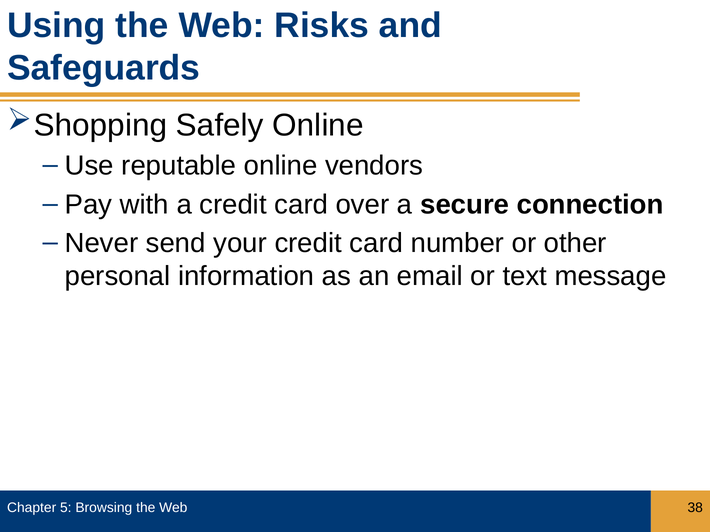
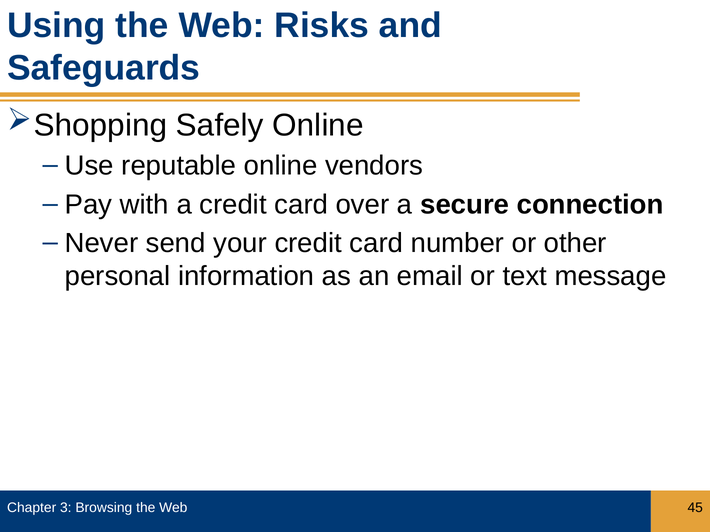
5: 5 -> 3 (66, 508)
38: 38 -> 45 (695, 508)
